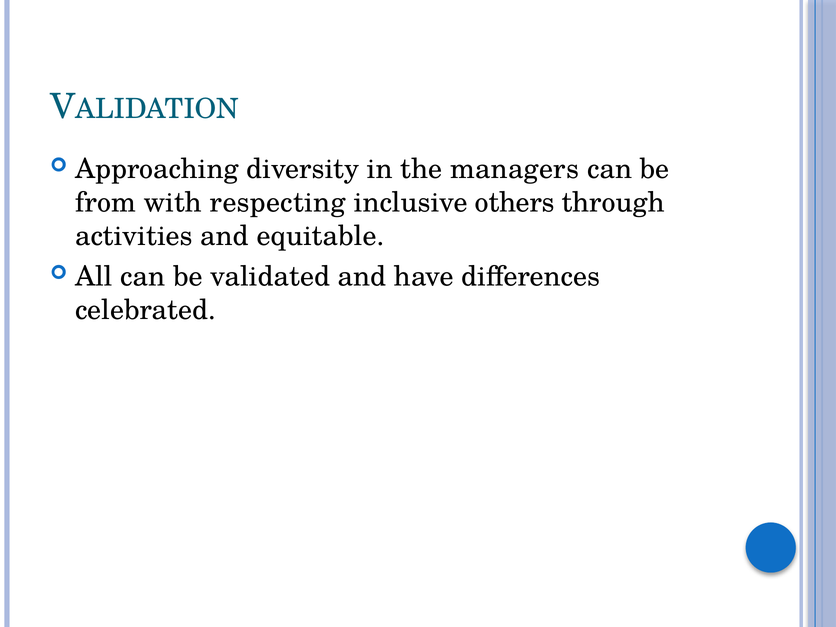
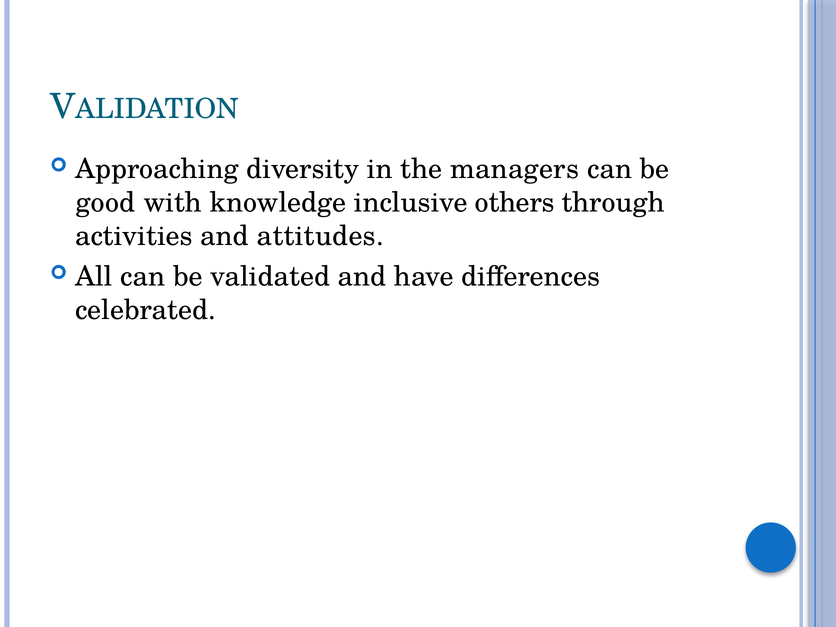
from: from -> good (105, 203)
respecting: respecting -> knowledge (278, 203)
equitable: equitable -> attitudes (320, 236)
